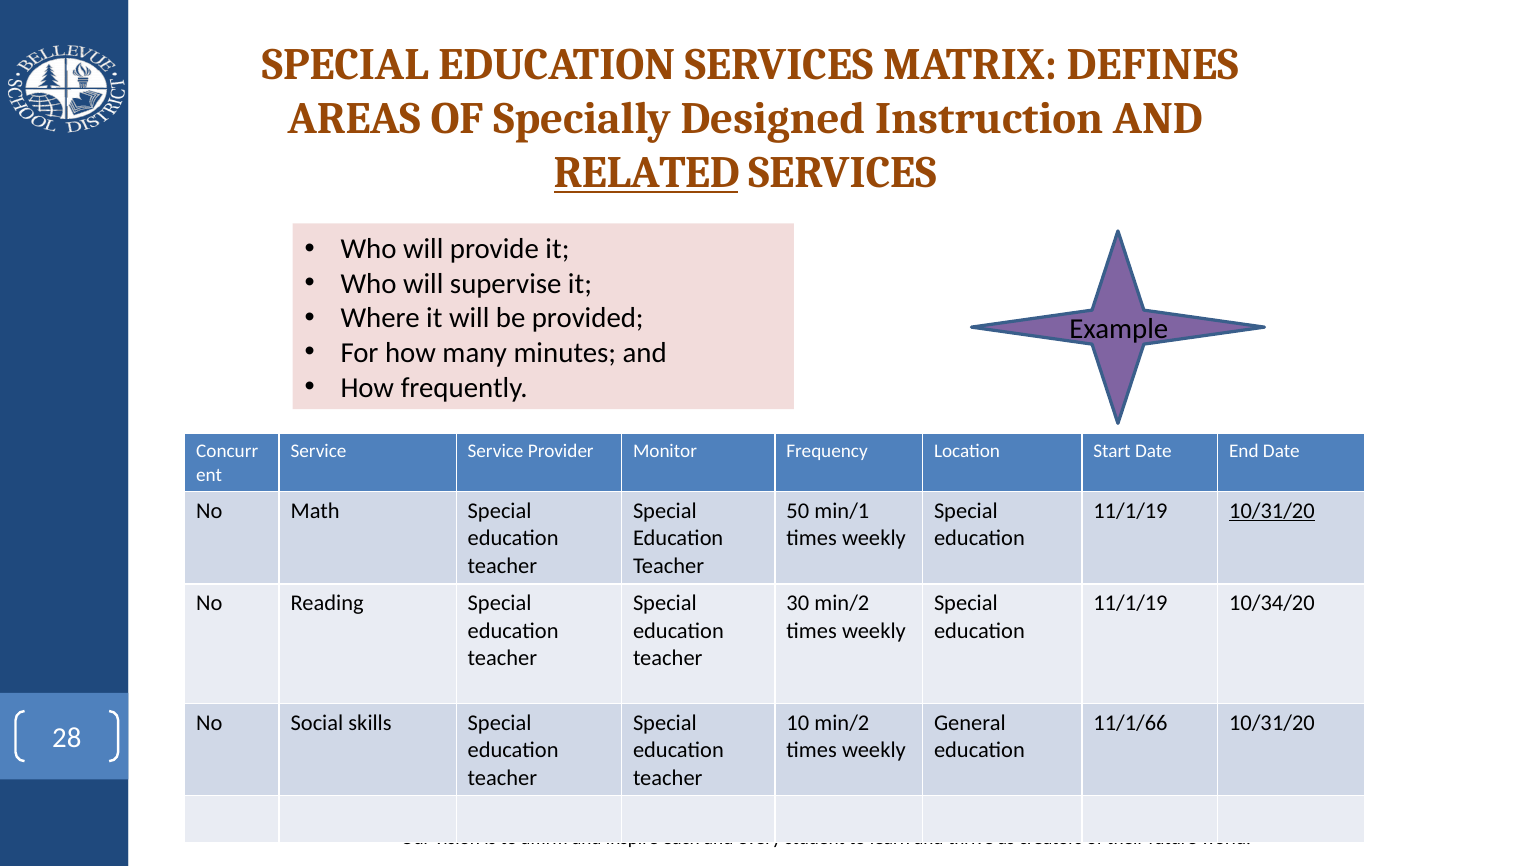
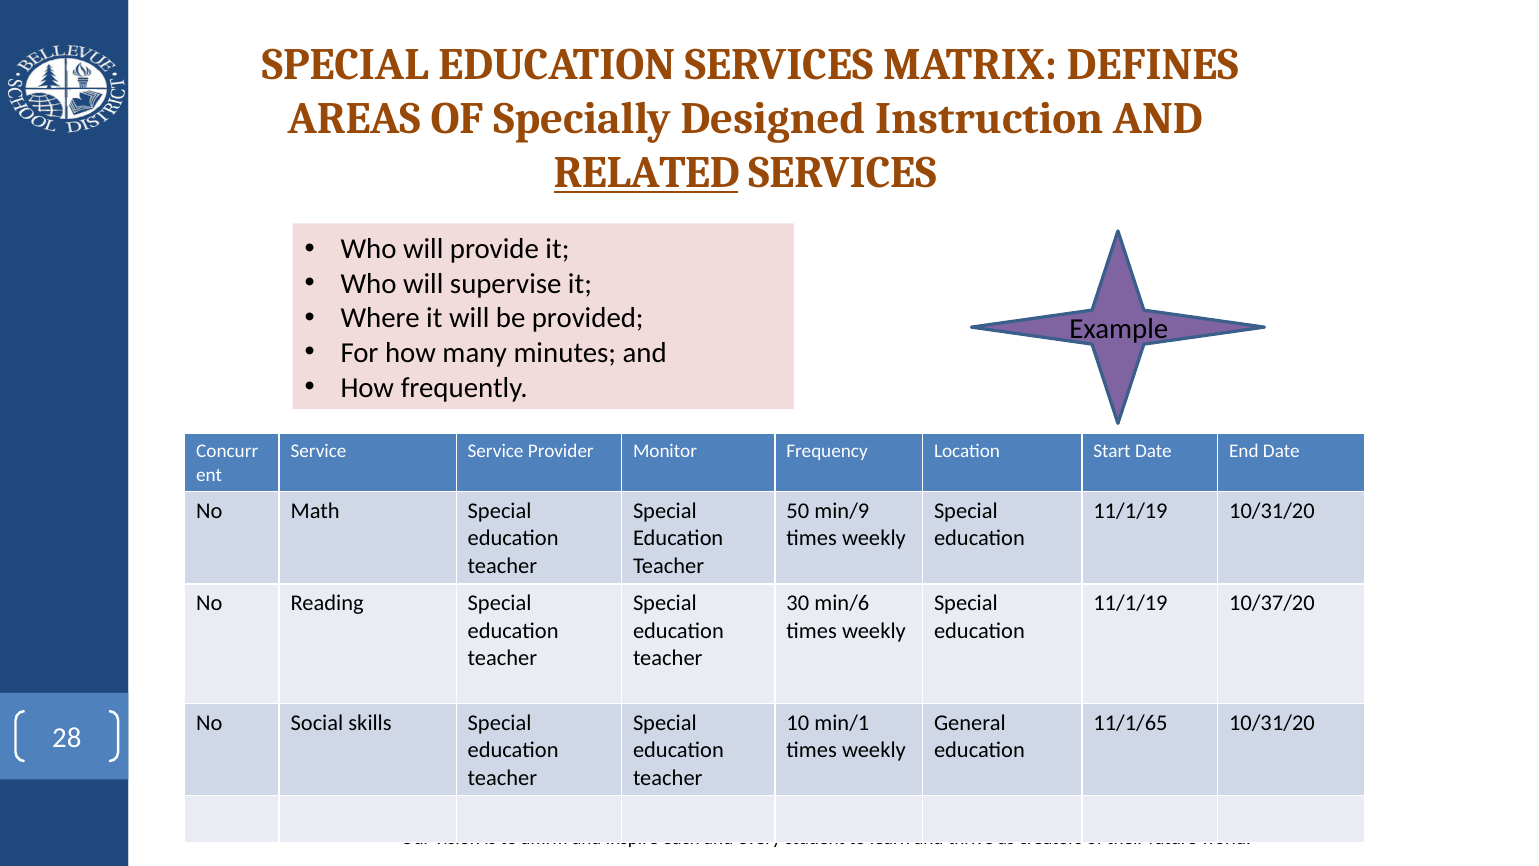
min/1: min/1 -> min/9 (842, 511)
10/31/20 underline: present -> none (1272, 511)
30 min/2: min/2 -> min/6 (842, 603)
10/34/20: 10/34/20 -> 10/37/20 (1272, 603)
10 min/2: min/2 -> min/1 (842, 723)
11/1/66: 11/1/66 -> 11/1/65 (1130, 723)
